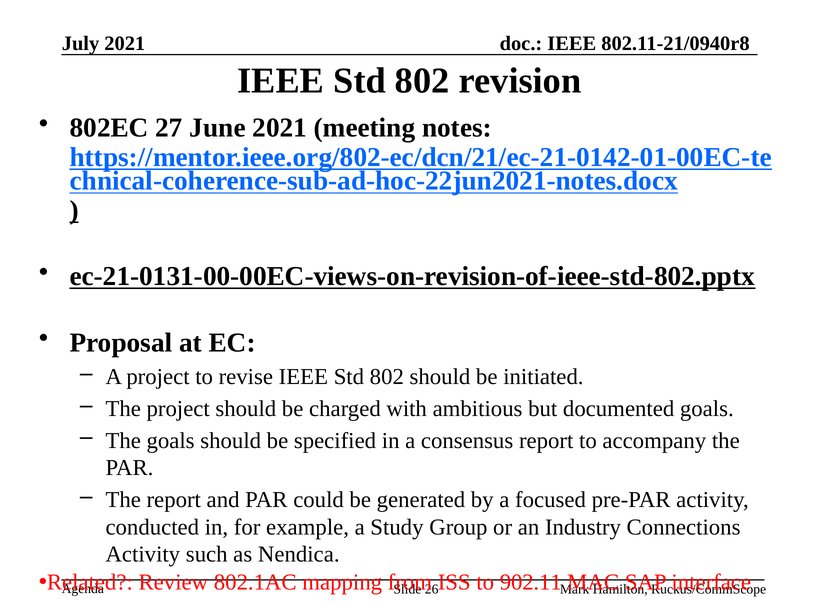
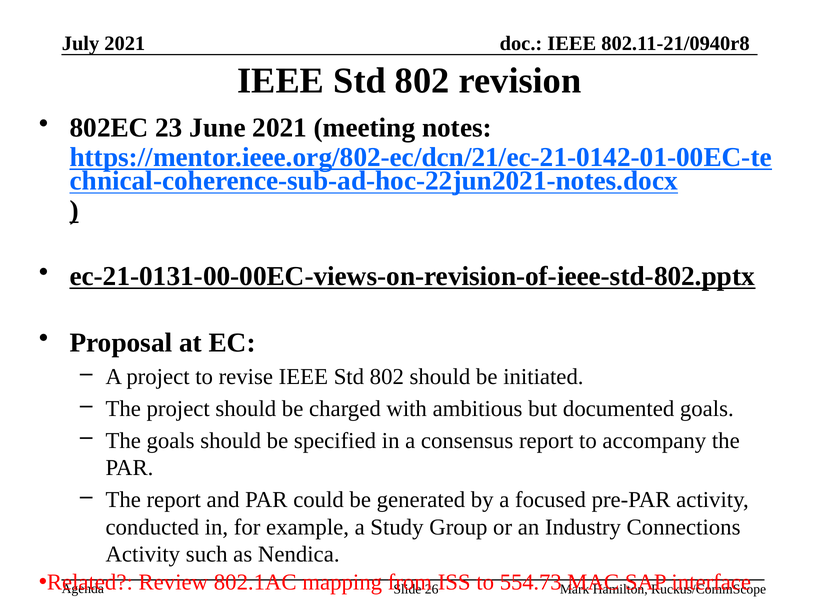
27: 27 -> 23 (169, 128)
902.11: 902.11 -> 554.73 (531, 582)
